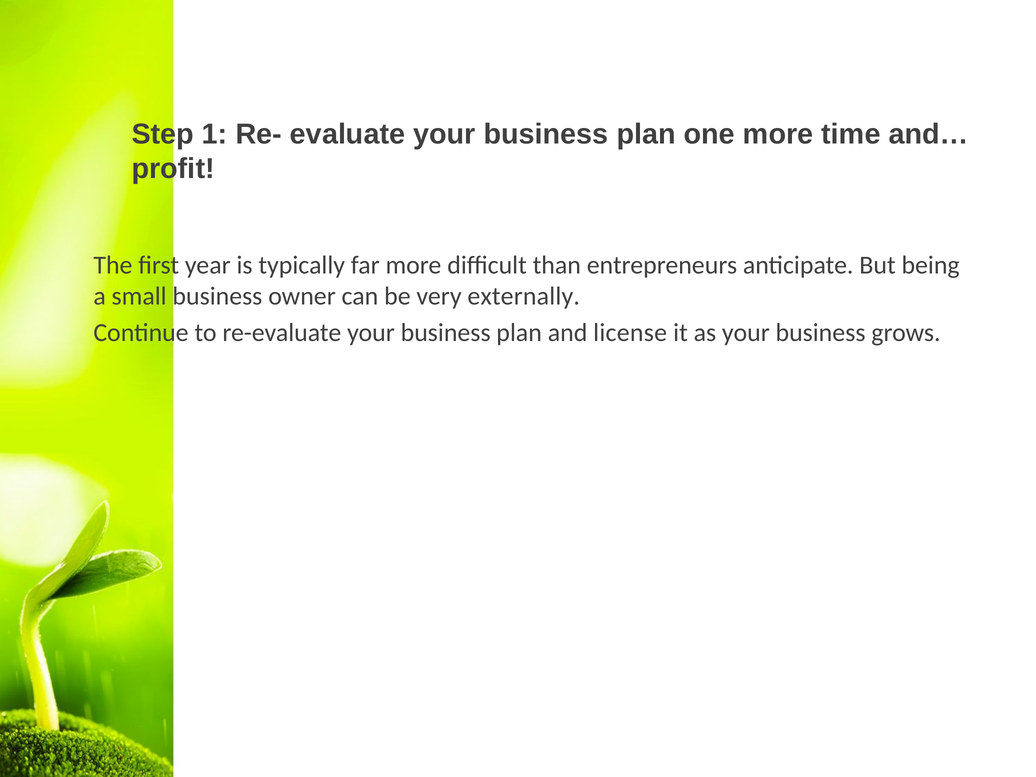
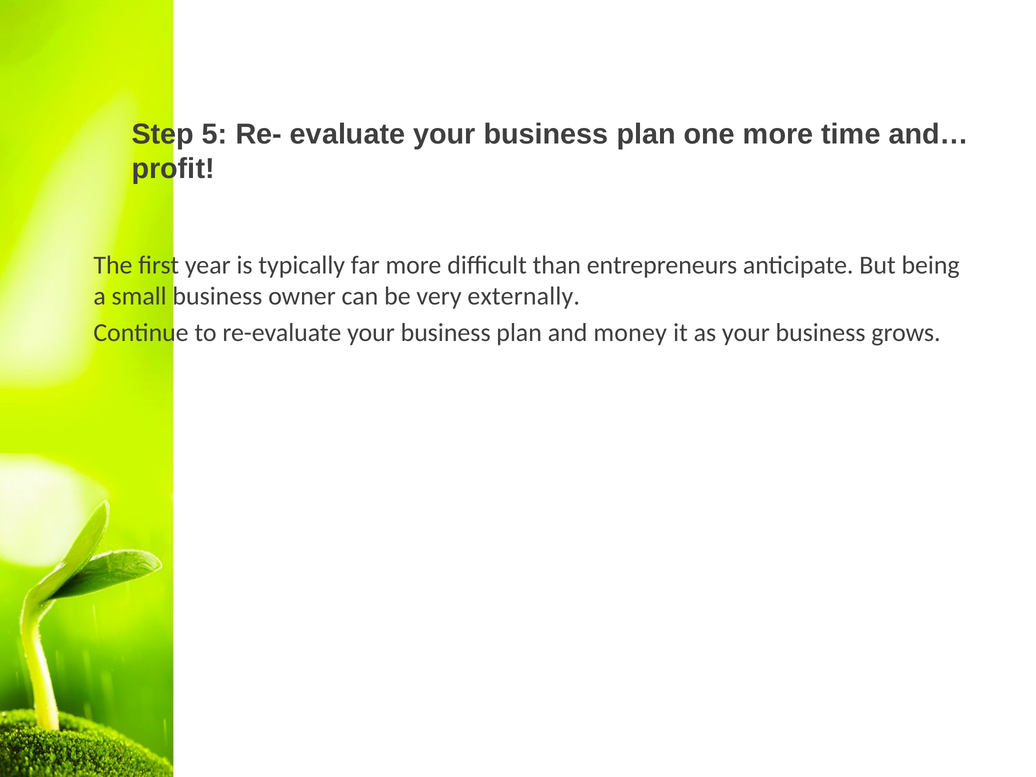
1: 1 -> 5 (215, 134)
license: license -> money (630, 333)
